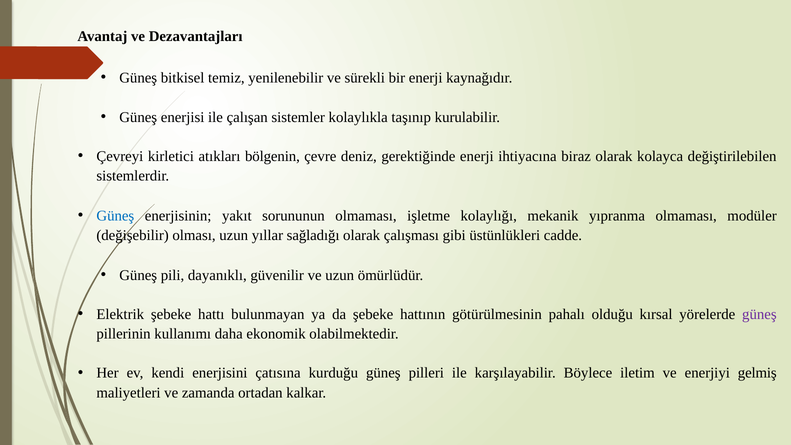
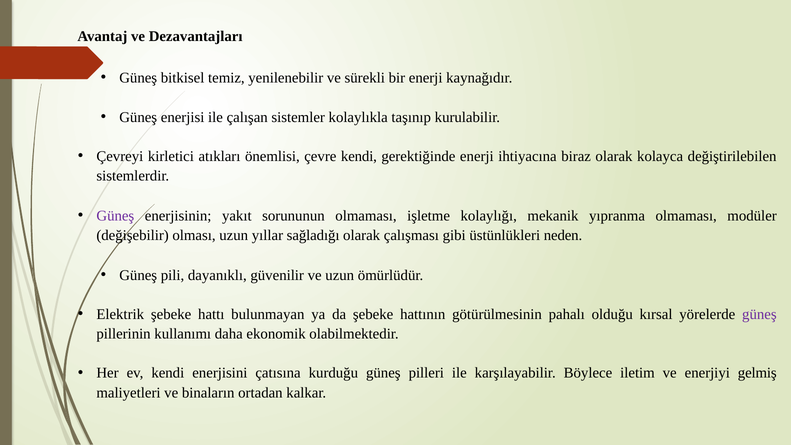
bölgenin: bölgenin -> önemlisi (272, 156)
çevre deniz: deniz -> kendi (359, 156)
Güneş colour: blue -> purple (115, 216)
cadde: cadde -> neden (563, 235)
zamanda: zamanda -> binaların (208, 393)
